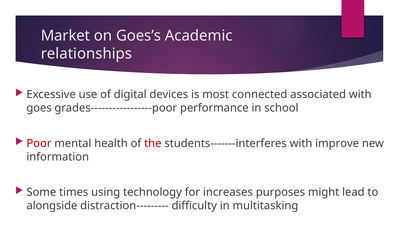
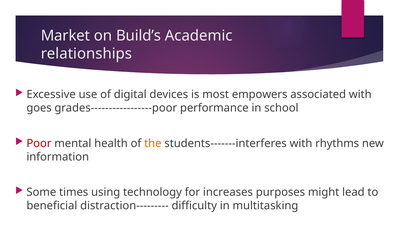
Goes’s: Goes’s -> Build’s (139, 35)
connected: connected -> empowers (260, 94)
the colour: red -> orange (153, 143)
improve: improve -> rhythms (337, 143)
alongside: alongside -> beneficial (52, 205)
